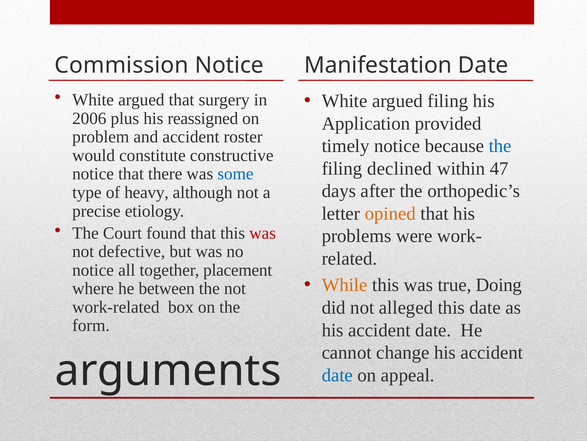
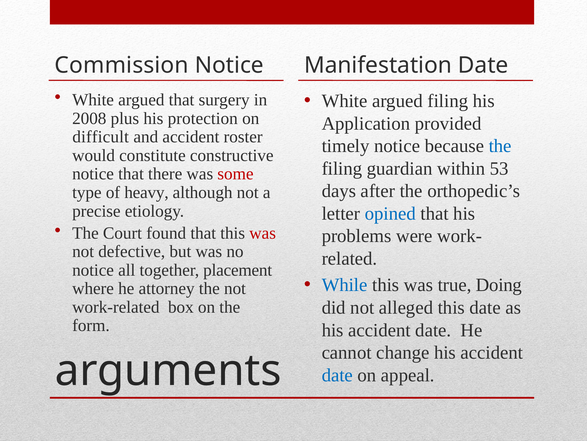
2006: 2006 -> 2008 (89, 118)
reassigned: reassigned -> protection (203, 118)
problem: problem -> difficult (101, 137)
declined: declined -> guardian (400, 168)
47: 47 -> 53 (499, 168)
some colour: blue -> red (235, 174)
opined colour: orange -> blue (390, 213)
While colour: orange -> blue (345, 285)
between: between -> attorney (167, 288)
